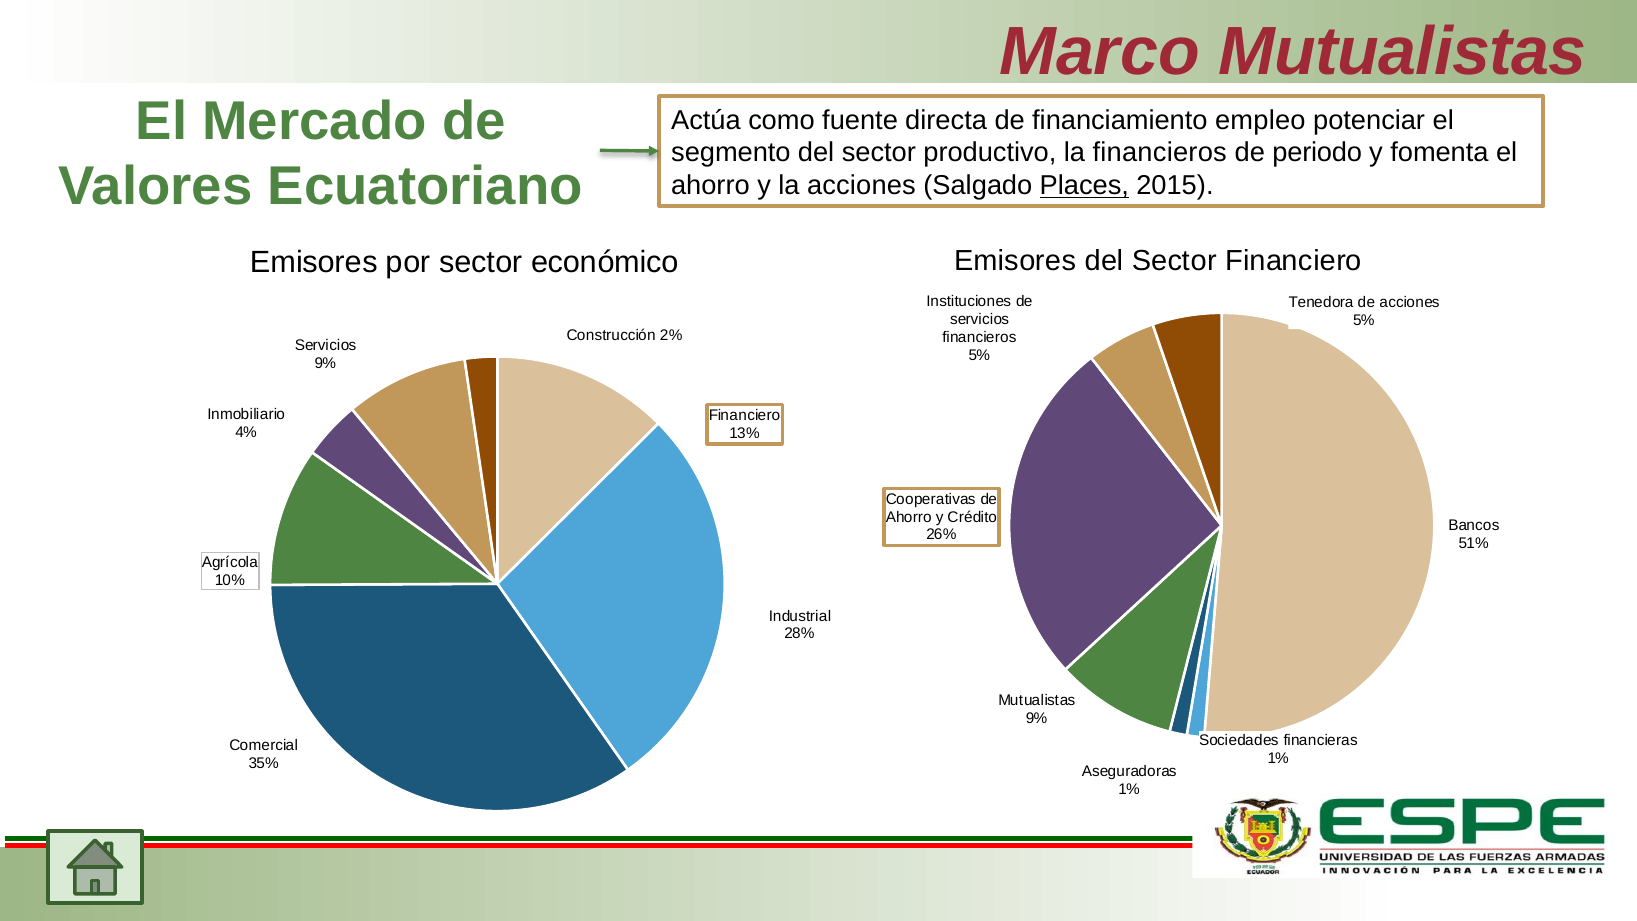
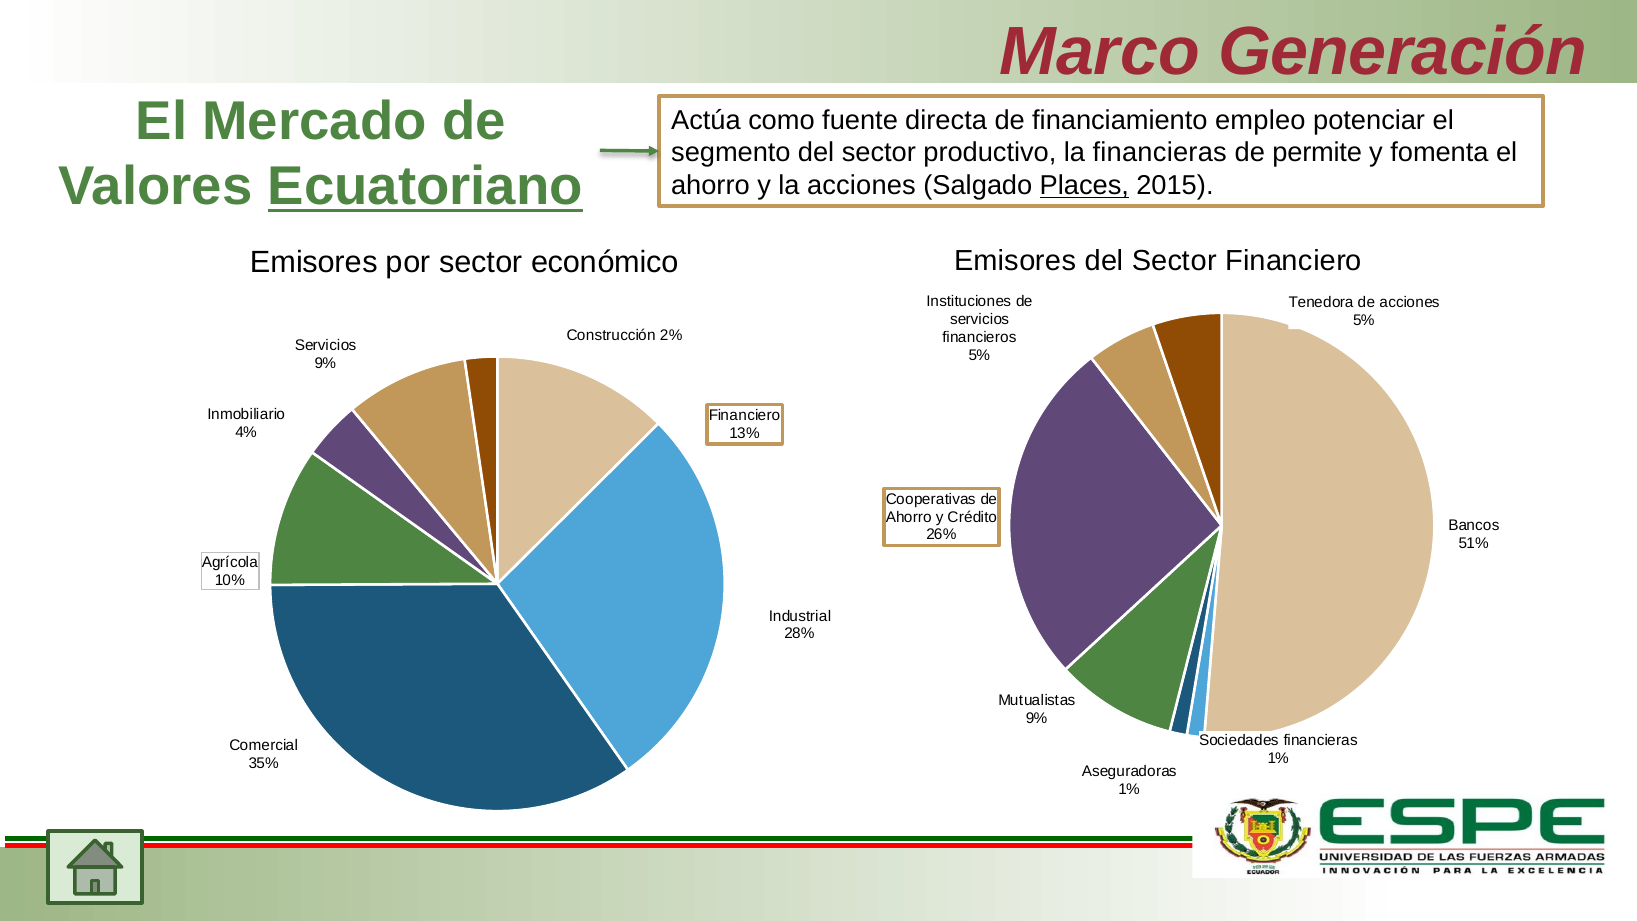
Marco Mutualistas: Mutualistas -> Generación (1403, 52)
la financieros: financieros -> financieras (1160, 153)
periodo: periodo -> permite (1317, 153)
Ecuatoriano underline: none -> present (425, 187)
